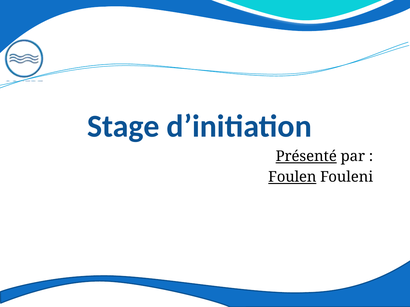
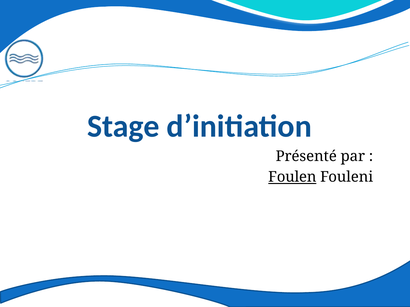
Présenté underline: present -> none (306, 157)
